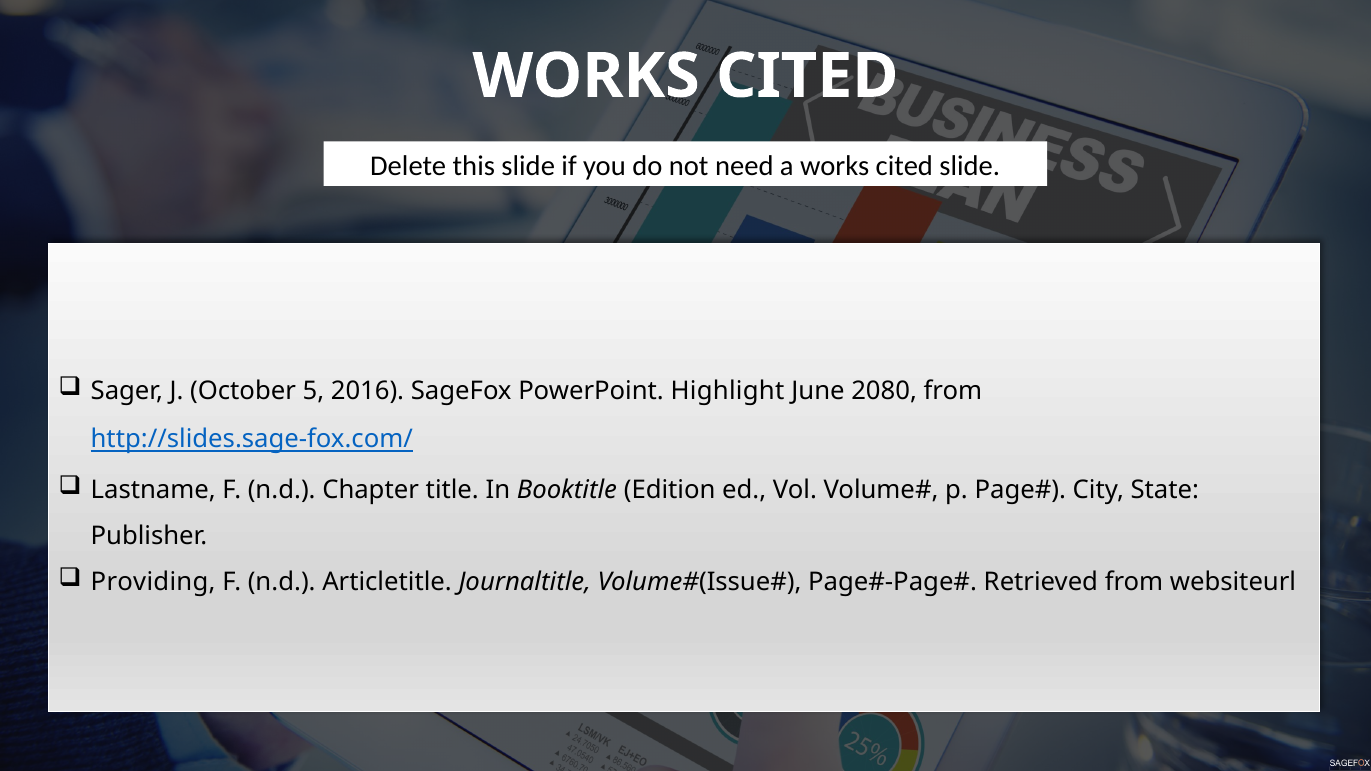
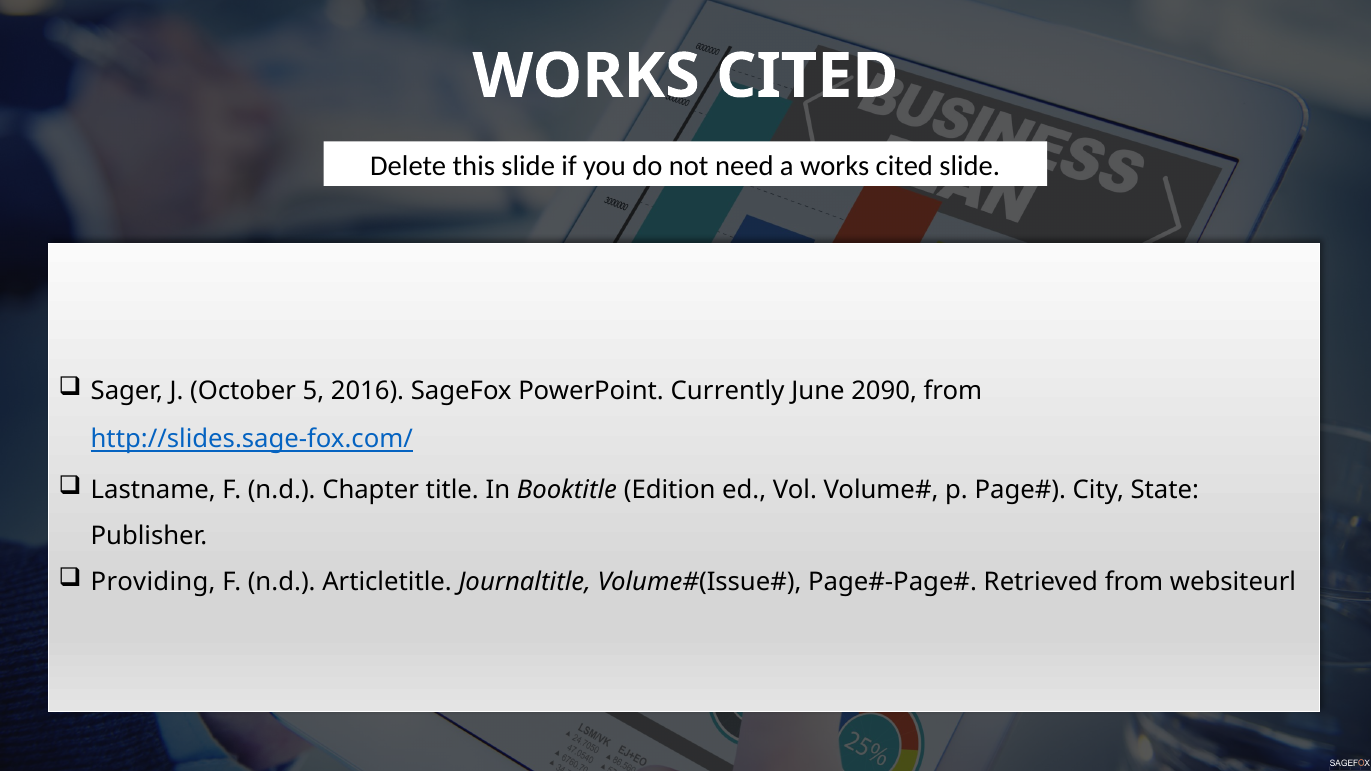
Highlight: Highlight -> Currently (728, 391)
2080: 2080 -> 2090 (884, 391)
